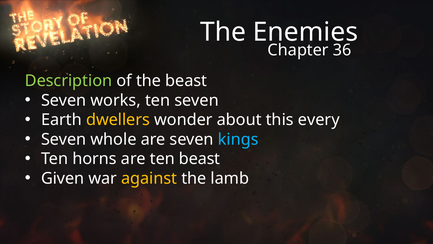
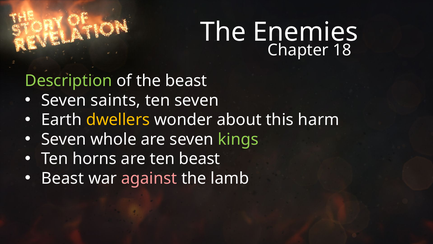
36: 36 -> 18 (342, 50)
works: works -> saints (116, 100)
every: every -> harm (319, 120)
kings colour: light blue -> light green (238, 139)
Given: Given -> Beast (63, 178)
against colour: yellow -> pink (149, 178)
